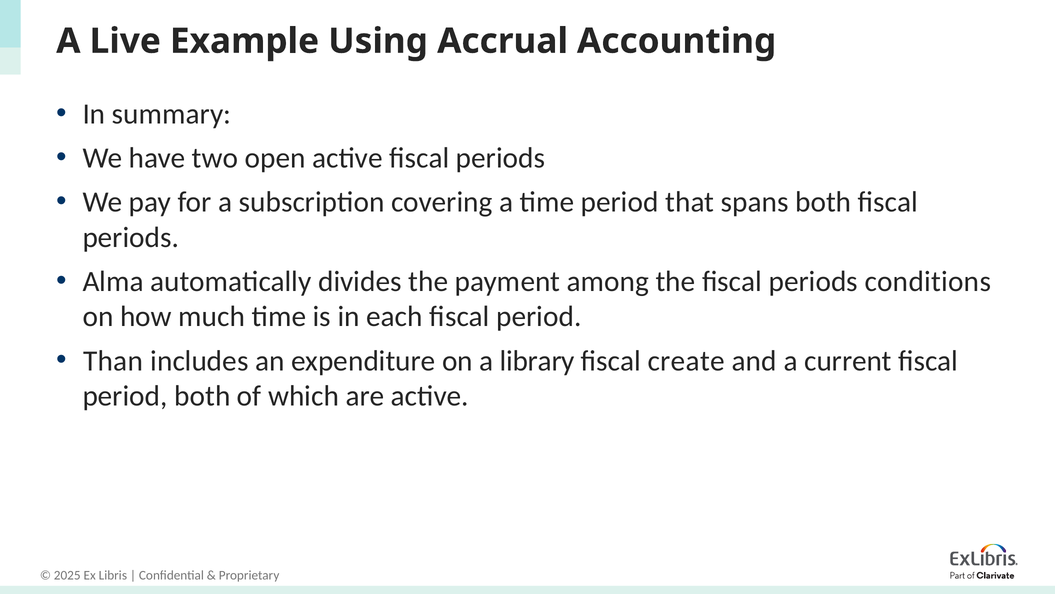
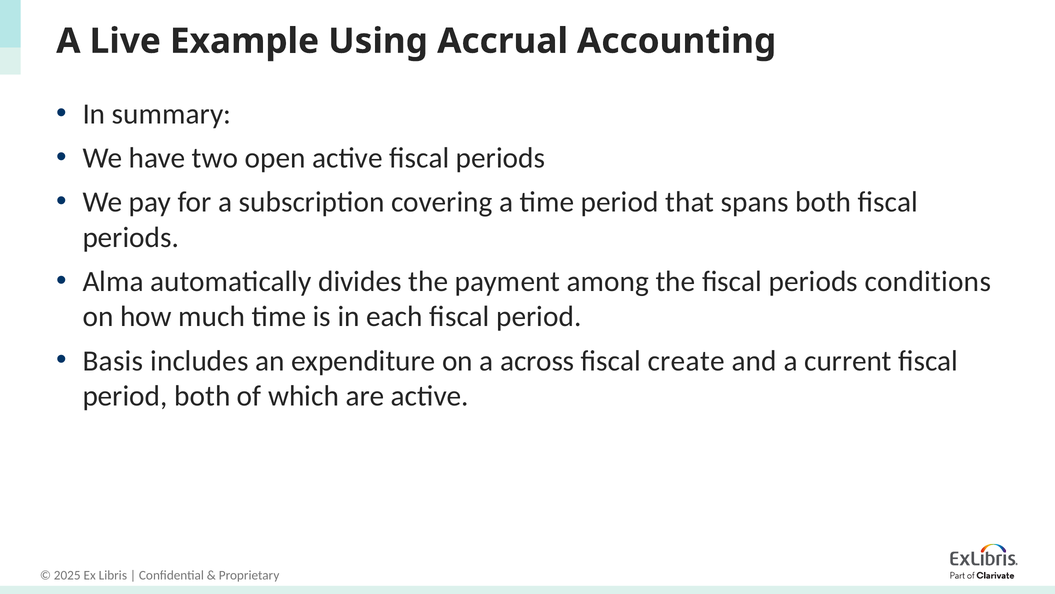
Than: Than -> Basis (113, 361)
library: library -> across (537, 361)
